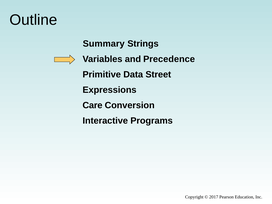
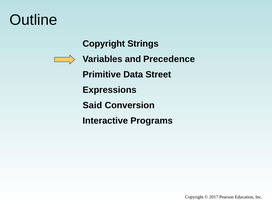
Summary: Summary -> Copyright (104, 44)
Care: Care -> Said (92, 105)
